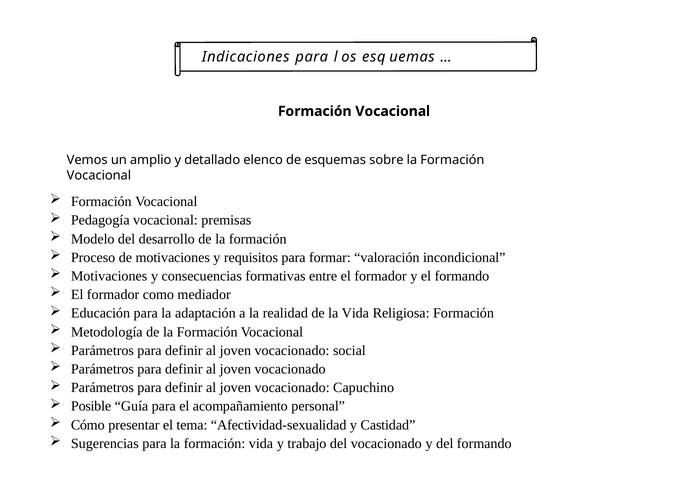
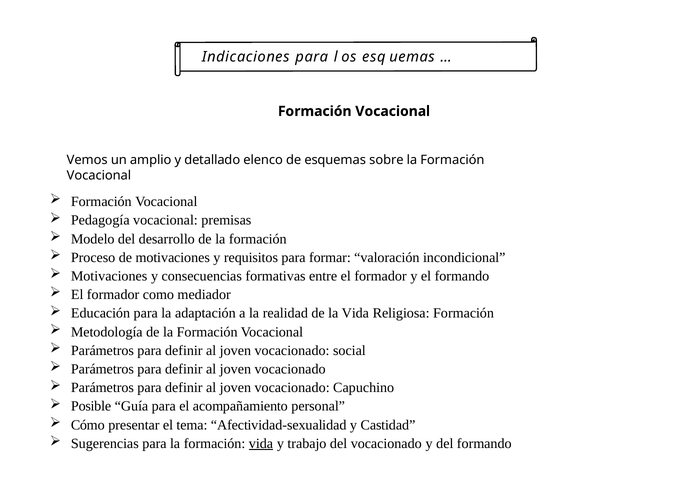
vida underline: none -> present (261, 444)
